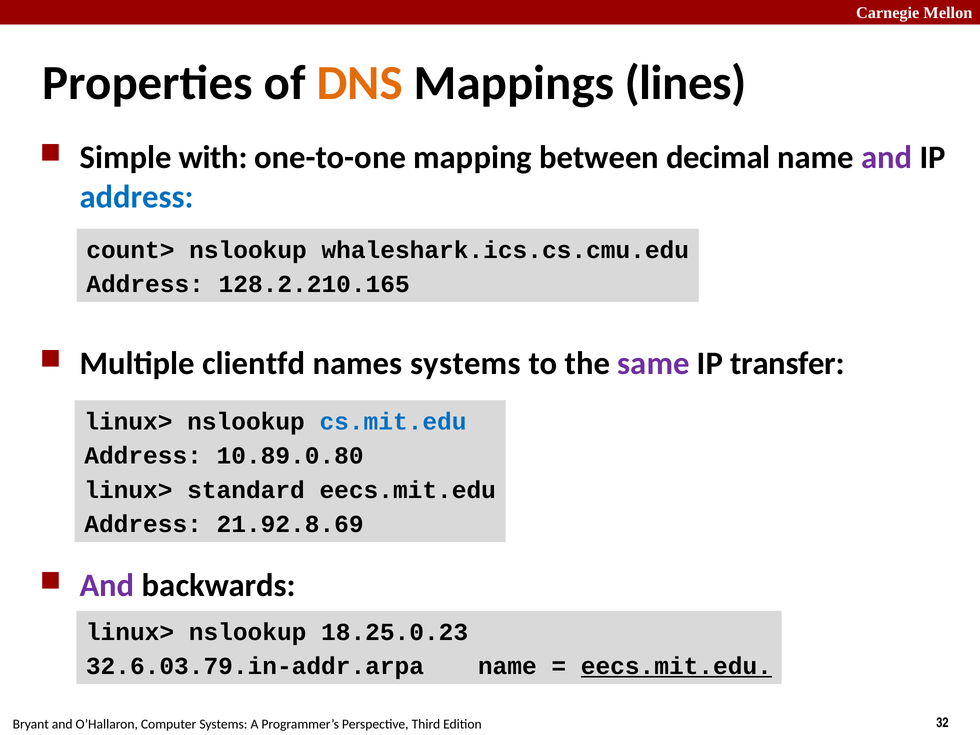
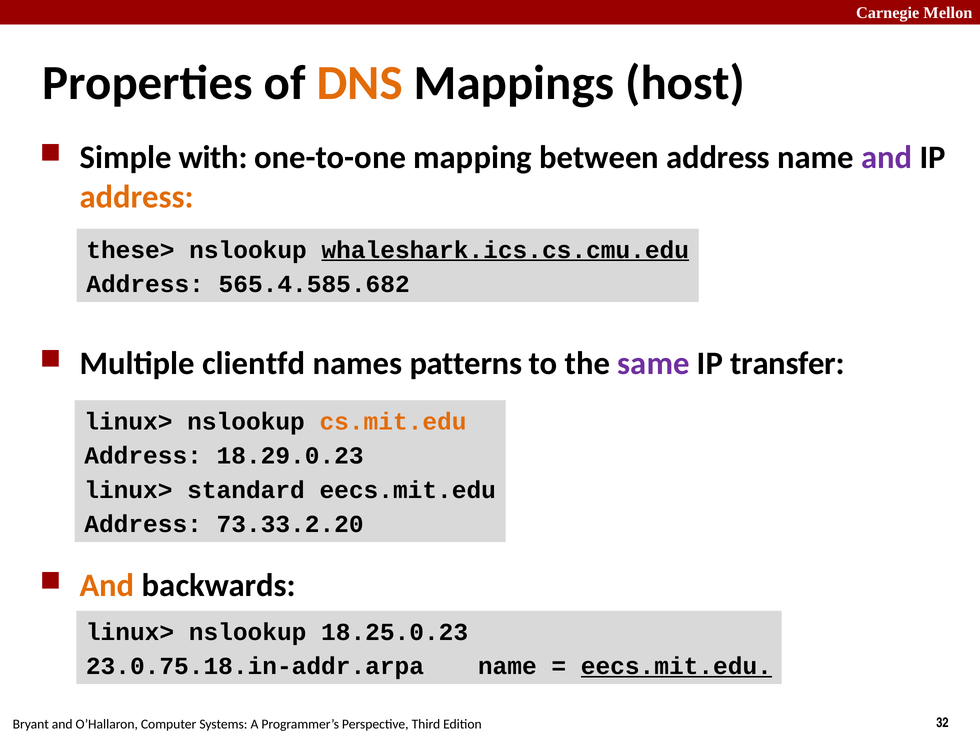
lines: lines -> host (685, 83)
between decimal: decimal -> address (718, 158)
address colour: blue -> orange (137, 197)
count>: count> -> these> (130, 250)
whaleshark.ics.cs.cmu.edu underline: none -> present (505, 250)
128.2.210.165: 128.2.210.165 -> 565.4.585.682 (314, 284)
names systems: systems -> patterns (466, 363)
cs.mit.edu colour: blue -> orange (393, 421)
10.89.0.80: 10.89.0.80 -> 18.29.0.23 (290, 456)
21.92.8.69: 21.92.8.69 -> 73.33.2.20 (290, 524)
And colour: purple -> orange (107, 585)
32.6.03.79.in-addr.arpa: 32.6.03.79.in-addr.arpa -> 23.0.75.18.in-addr.arpa (255, 666)
